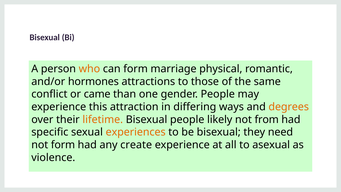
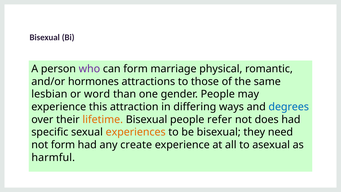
who colour: orange -> purple (89, 69)
conflict: conflict -> lesbian (49, 94)
came: came -> word (97, 94)
degrees colour: orange -> blue (289, 107)
likely: likely -> refer (220, 119)
from: from -> does (267, 119)
violence: violence -> harmful (53, 157)
